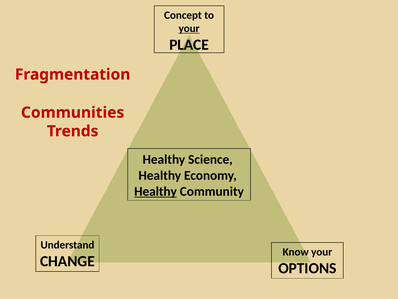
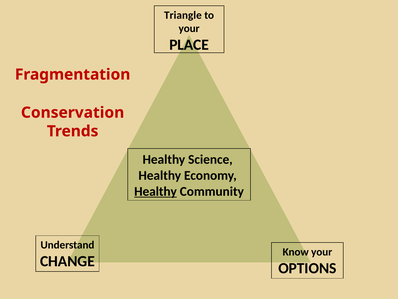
Concept: Concept -> Triangle (183, 15)
your underline: present -> none (189, 28)
Communities: Communities -> Conservation (73, 112)
